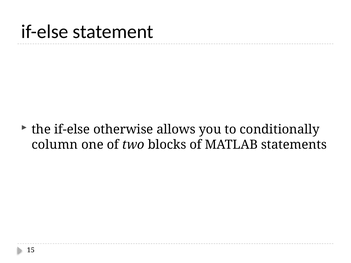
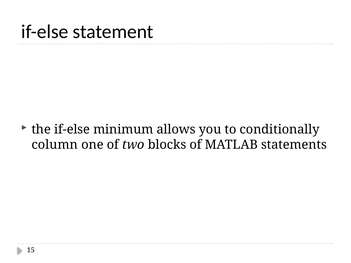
otherwise: otherwise -> minimum (123, 130)
